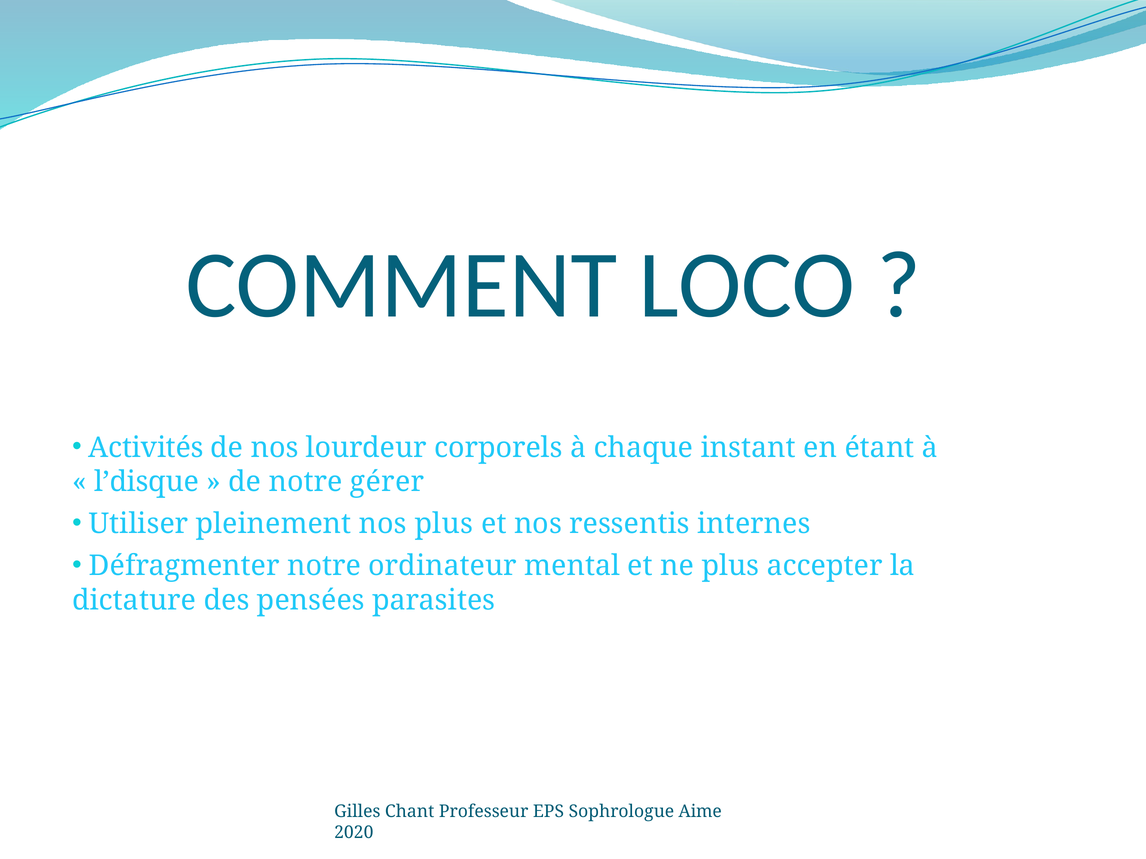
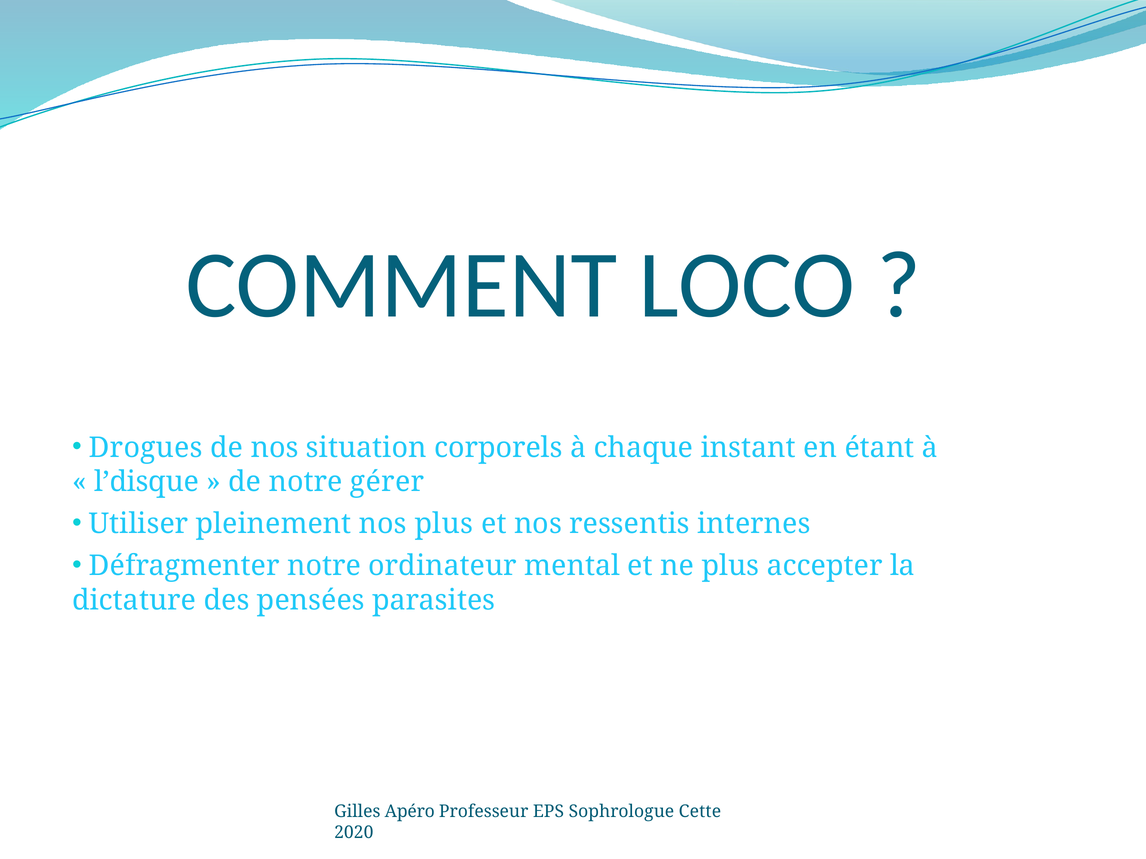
Activités: Activités -> Drogues (146, 448)
lourdeur: lourdeur -> situation (366, 448)
Chant: Chant -> Apéro (410, 812)
Aime: Aime -> Cette (700, 812)
